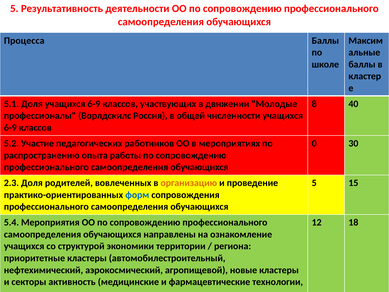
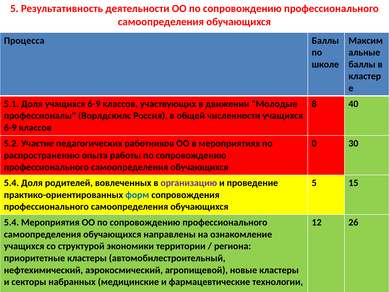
2.3: 2.3 -> 5.4 (11, 183)
организацию colour: orange -> purple (189, 183)
18: 18 -> 26 (353, 222)
активность: активность -> набранных (72, 282)
